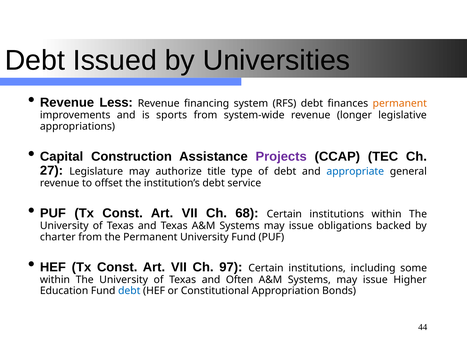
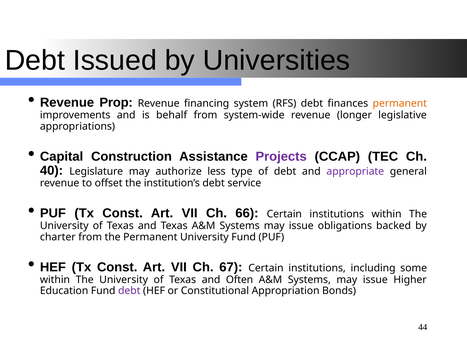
Less: Less -> Prop (116, 103)
sports: sports -> behalf (172, 115)
27: 27 -> 40 (52, 171)
title: title -> less (217, 171)
appropriate colour: blue -> purple (355, 171)
68: 68 -> 66 (247, 213)
97: 97 -> 67 (231, 267)
debt colour: blue -> purple (129, 291)
